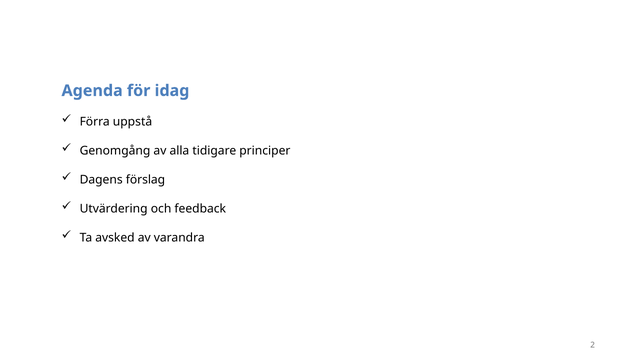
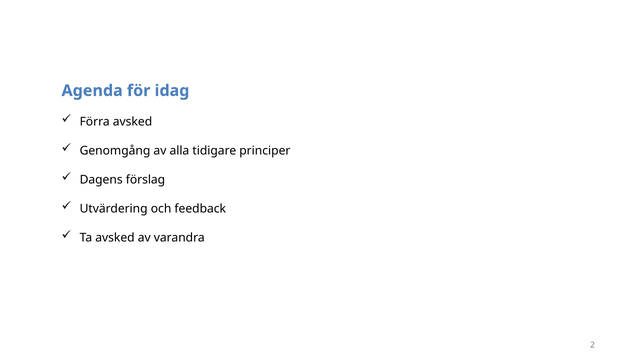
Förra uppstå: uppstå -> avsked (132, 122)
